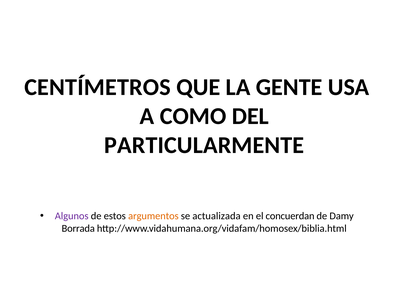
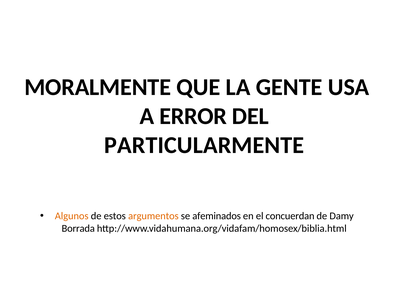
CENTÍMETROS: CENTÍMETROS -> MORALMENTE (98, 87)
COMO: COMO -> ERROR (193, 116)
Algunos colour: purple -> orange (72, 216)
actualizada: actualizada -> afeminados (217, 216)
